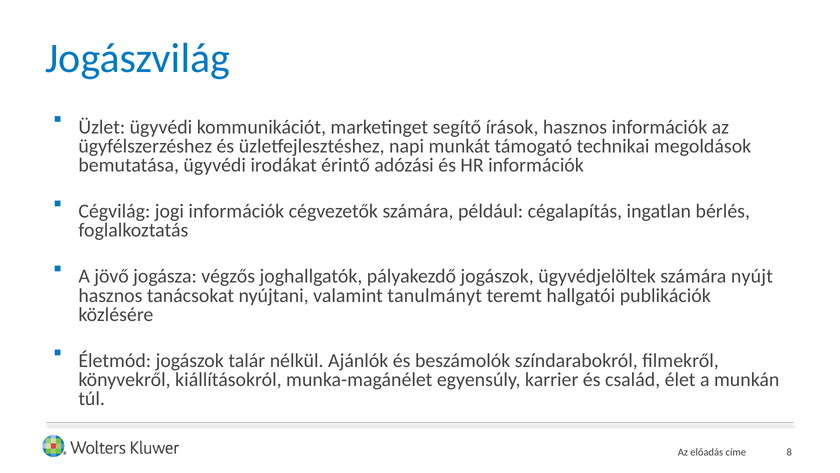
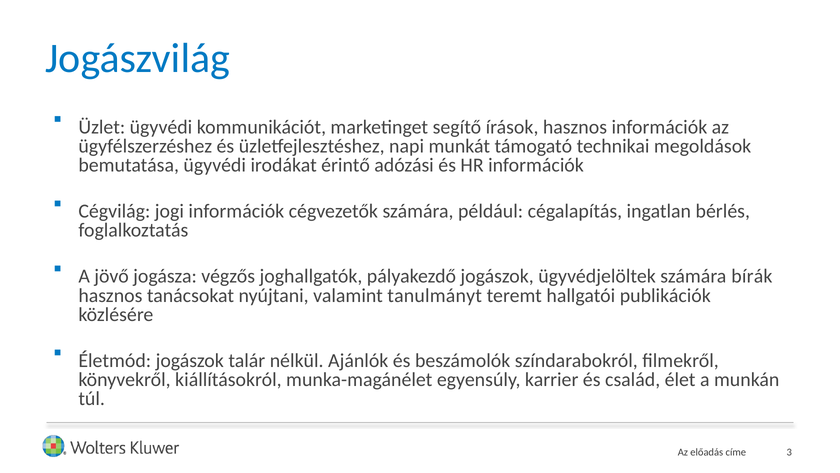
nyújt: nyújt -> bírák (752, 276)
8: 8 -> 3 (789, 452)
